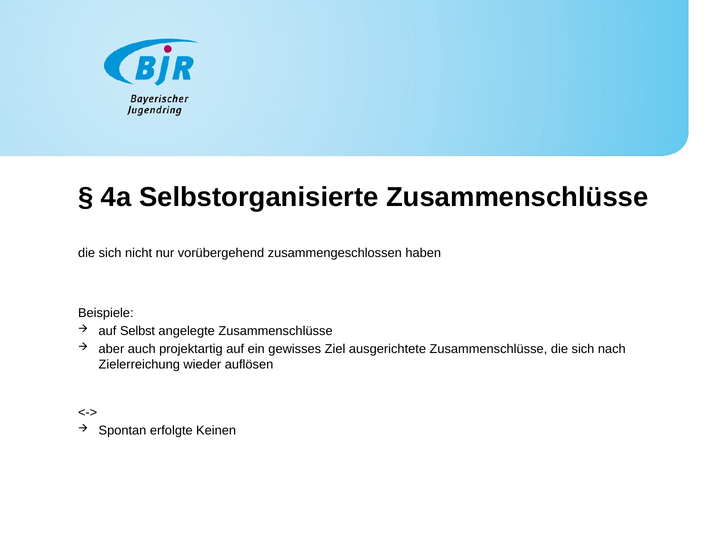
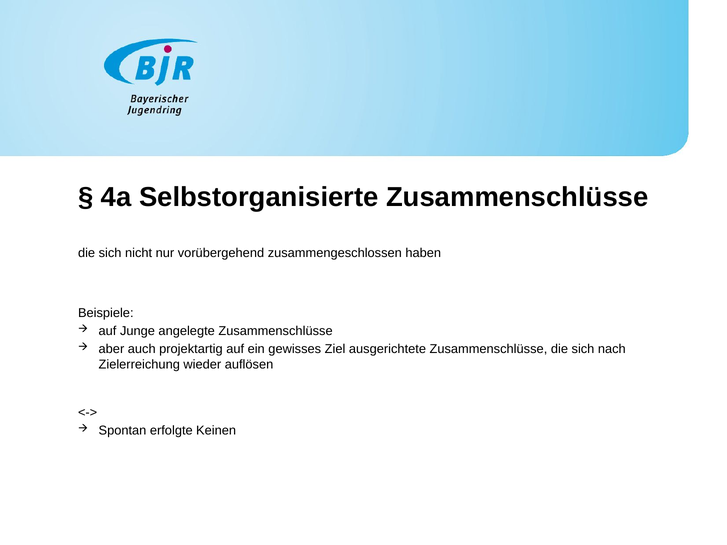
Selbst: Selbst -> Junge (137, 331)
